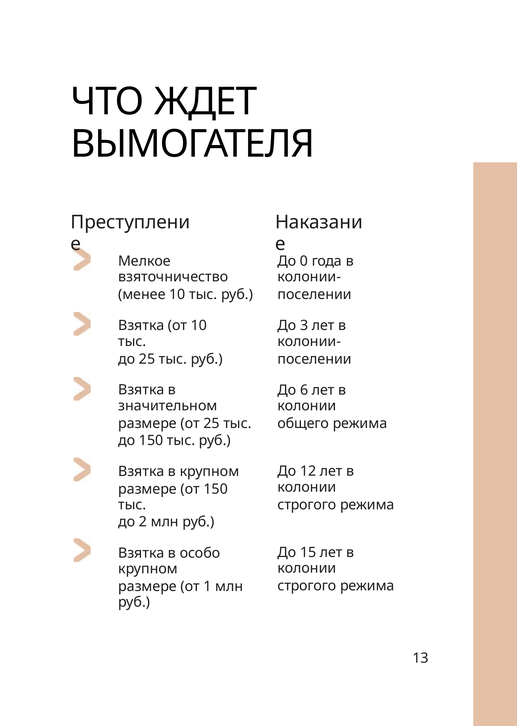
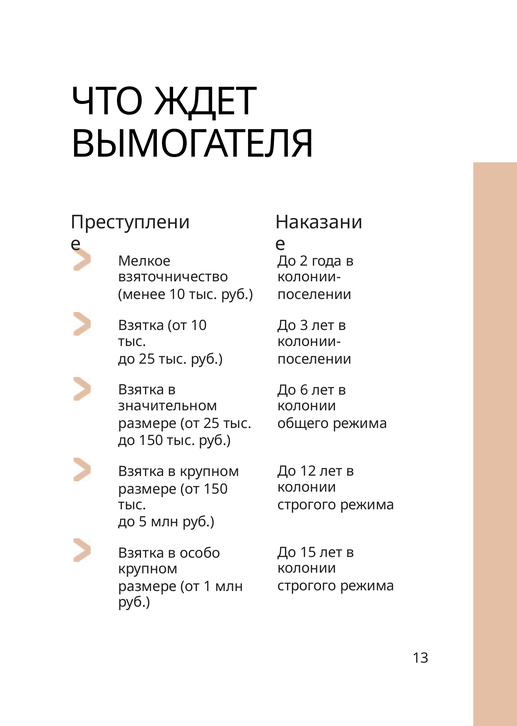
0: 0 -> 2 (304, 261)
2: 2 -> 5 (143, 522)
